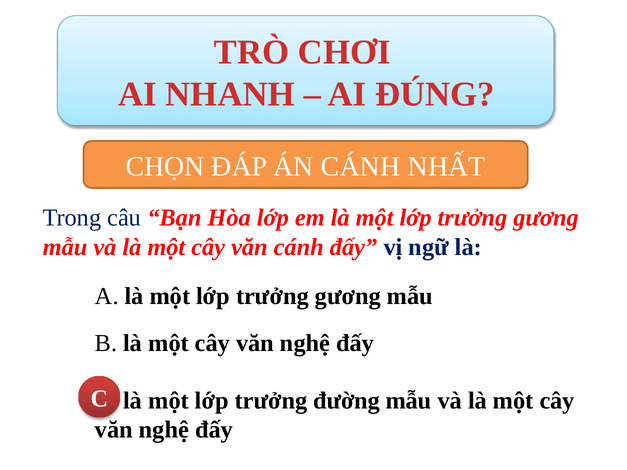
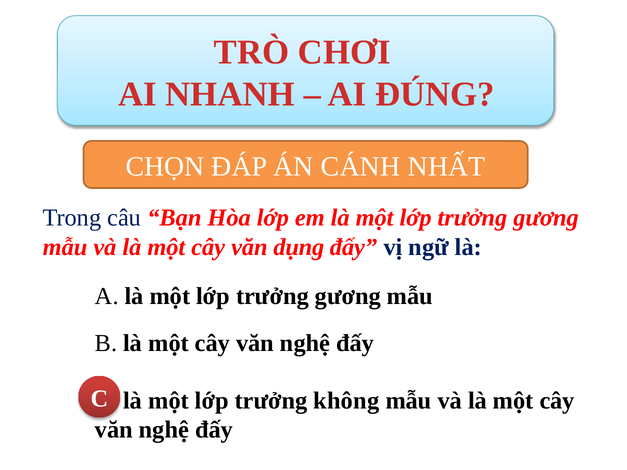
văn cánh: cánh -> dụng (299, 247)
đường: đường -> không (346, 401)
